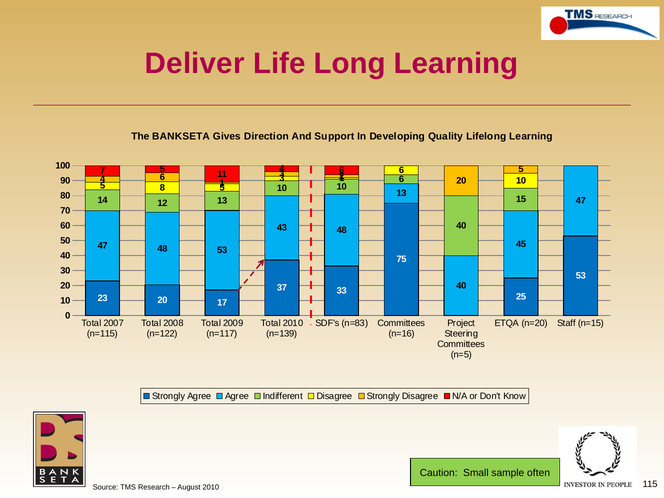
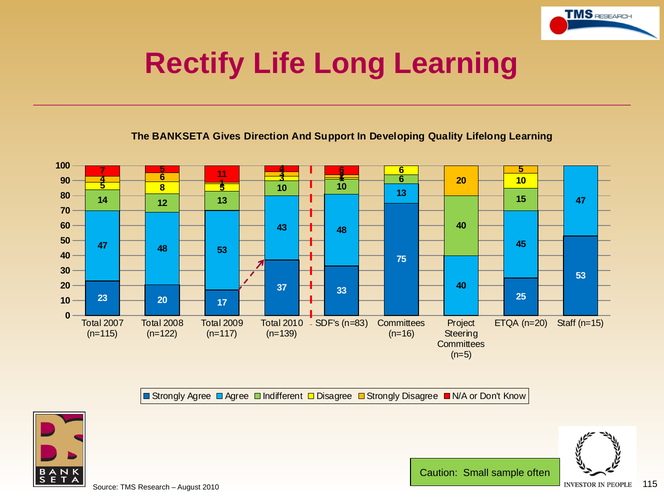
Deliver: Deliver -> Rectify (195, 63)
